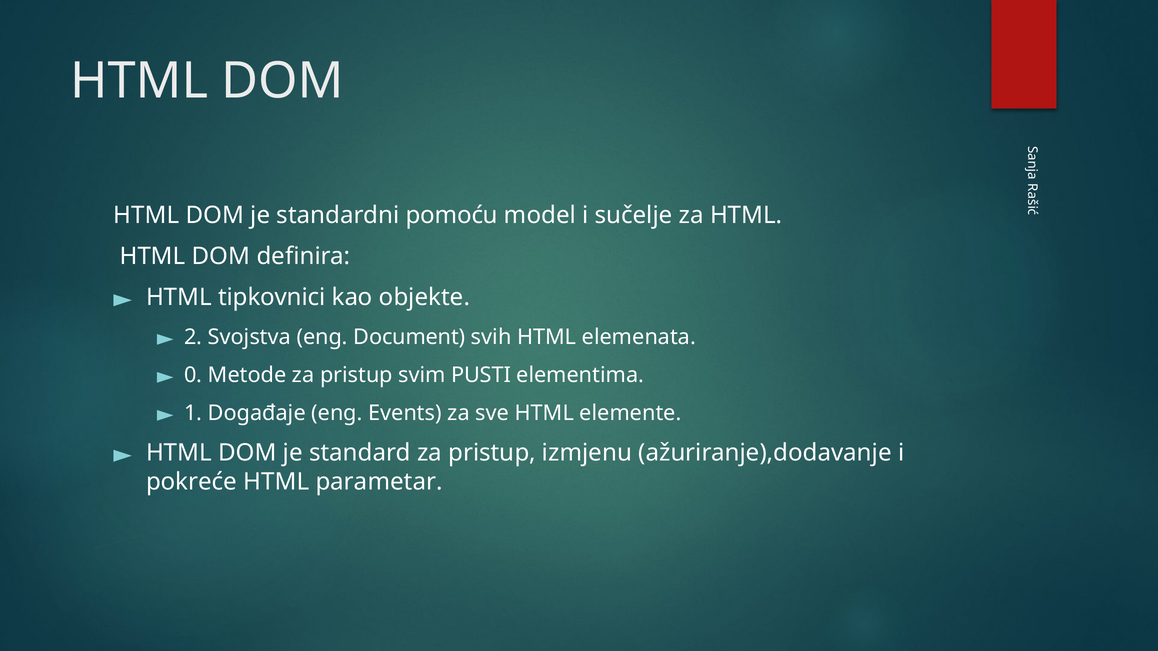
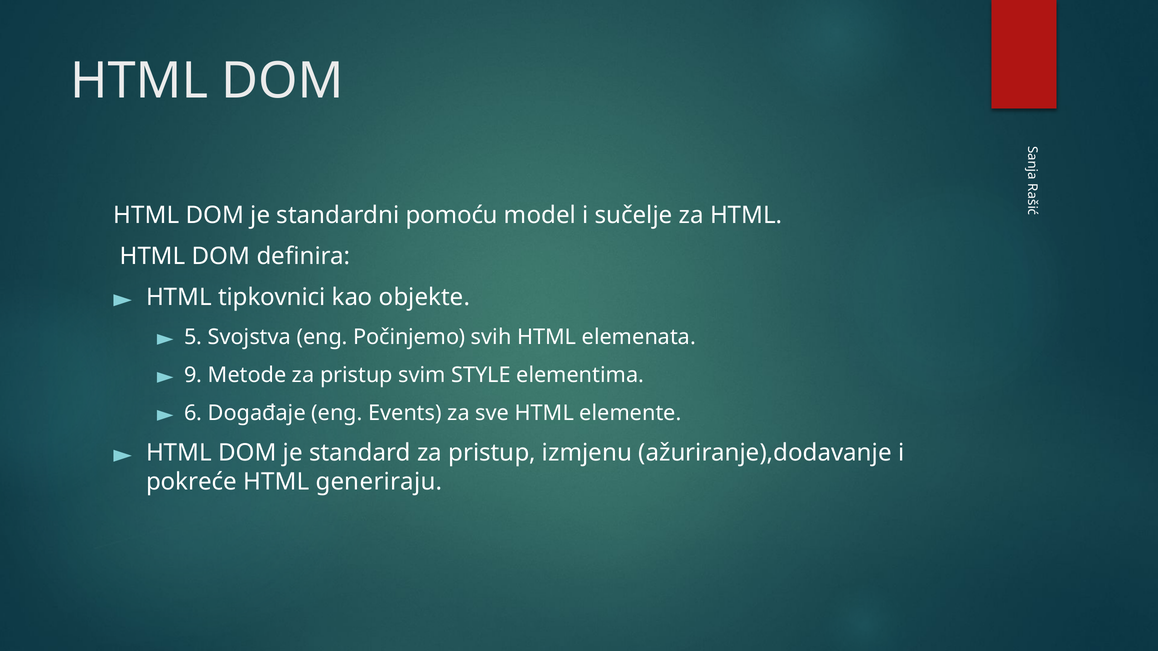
2: 2 -> 5 (193, 337)
Document: Document -> Počinjemo (409, 337)
0: 0 -> 9 (193, 375)
PUSTI: PUSTI -> STYLE (481, 375)
1: 1 -> 6 (193, 413)
parametar: parametar -> generiraju (379, 482)
